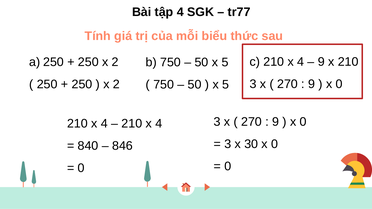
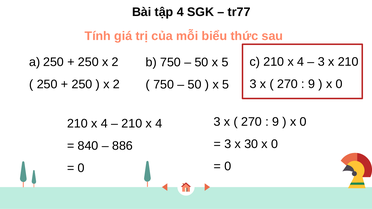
9: 9 -> 3 (321, 62)
846: 846 -> 886 (123, 146)
